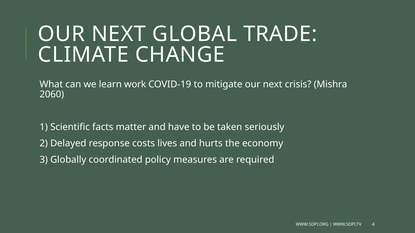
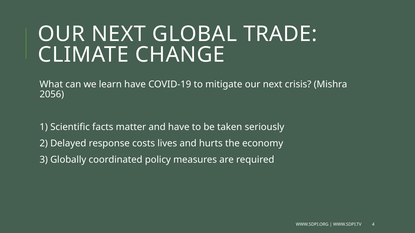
learn work: work -> have (135, 84)
2060: 2060 -> 2056 (52, 95)
